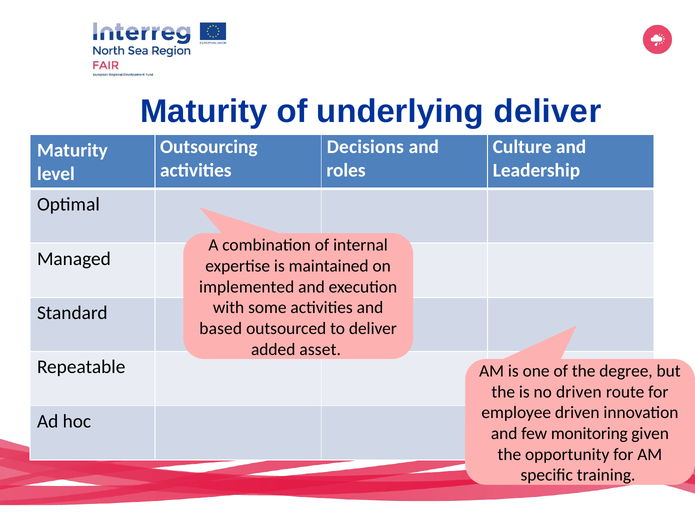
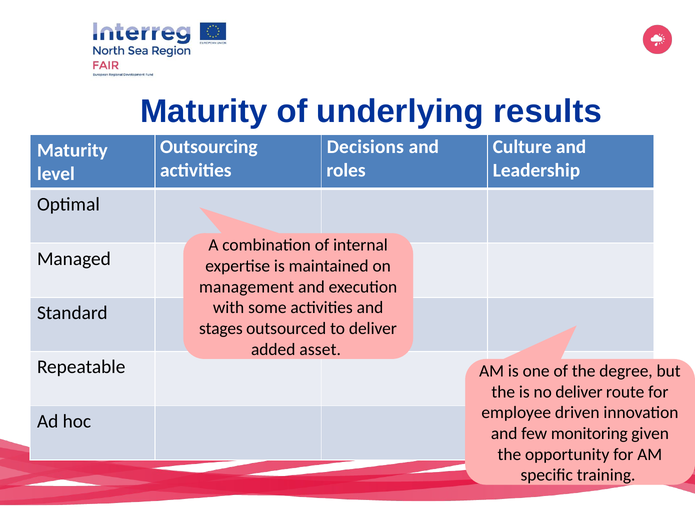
underlying deliver: deliver -> results (548, 112)
implemented: implemented -> management (247, 287)
based: based -> stages (221, 329)
no driven: driven -> deliver (579, 392)
